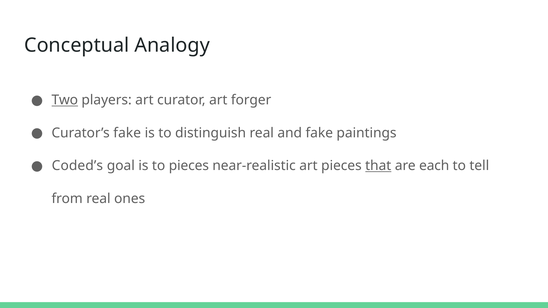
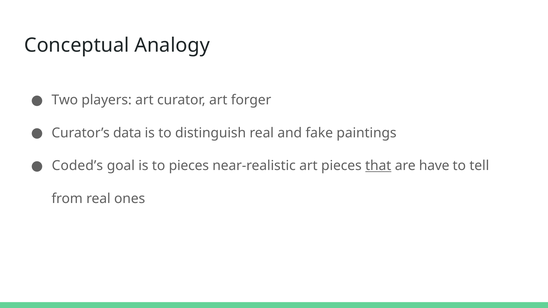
Two underline: present -> none (65, 100)
Curator’s fake: fake -> data (127, 133)
each: each -> have (434, 166)
